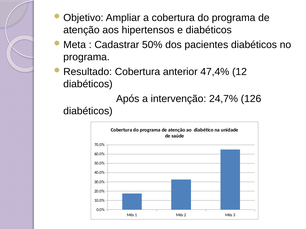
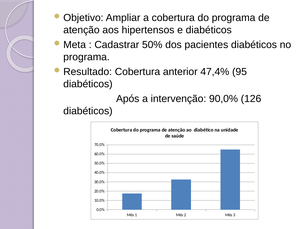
12: 12 -> 95 (239, 72)
24,7%: 24,7% -> 90,0% (224, 99)
